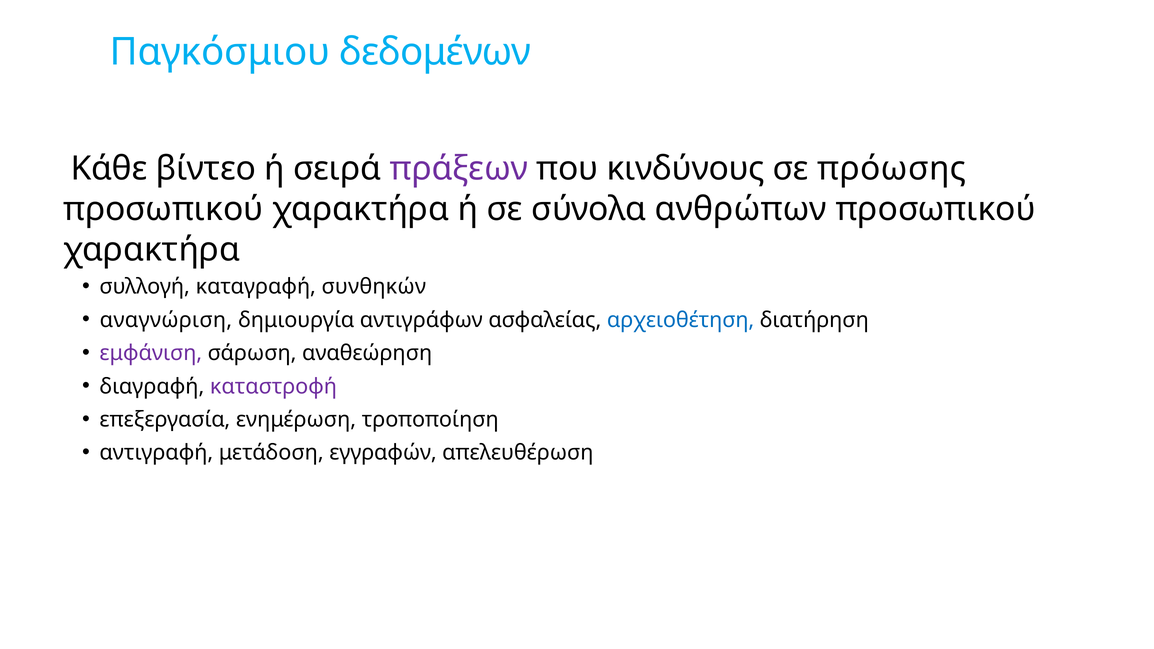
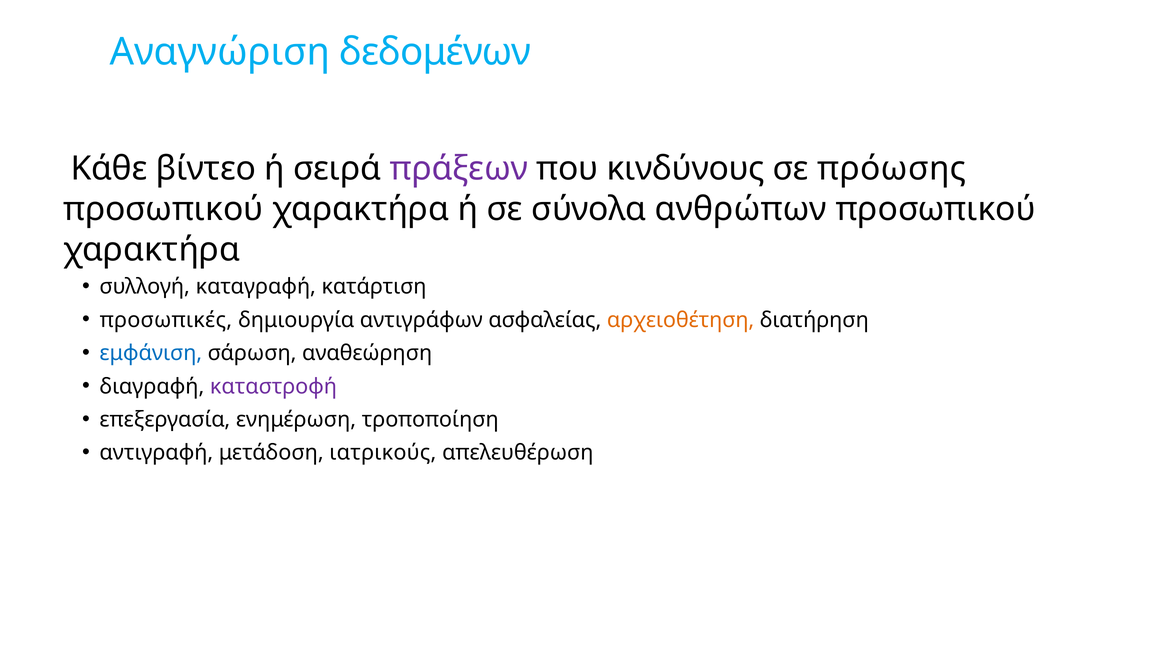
Παγκόσμιου: Παγκόσμιου -> Αναγνώριση (220, 52)
συνθηκών: συνθηκών -> κατάρτιση (374, 287)
αναγνώριση: αναγνώριση -> προσωπικές (166, 320)
αρχειοθέτηση colour: blue -> orange (681, 320)
εμφάνιση colour: purple -> blue (151, 353)
εγγραφών: εγγραφών -> ιατρικούς (383, 453)
